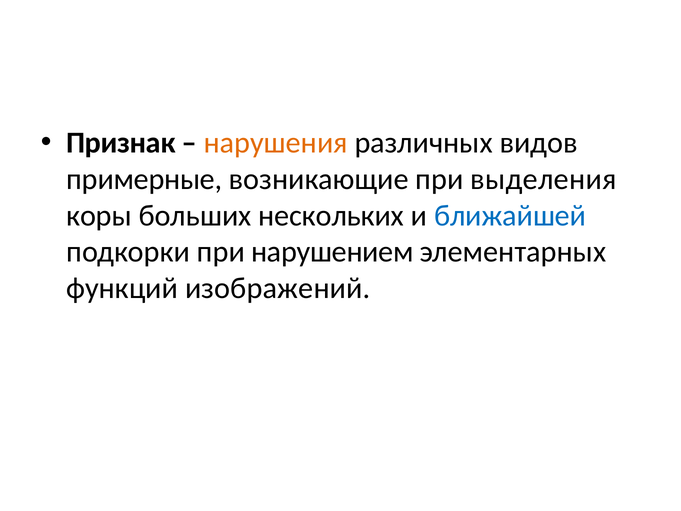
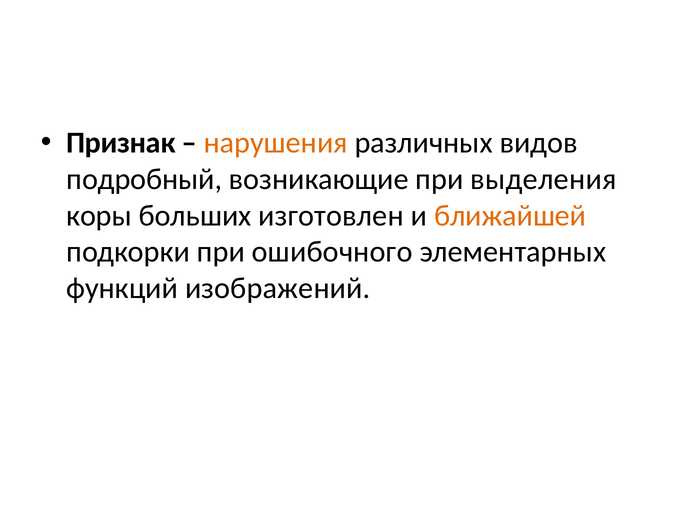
примерные: примерные -> подробный (144, 179)
нескольких: нескольких -> изготовлен (331, 216)
ближайшей colour: blue -> orange (510, 216)
нарушением: нарушением -> ошибочного (332, 252)
